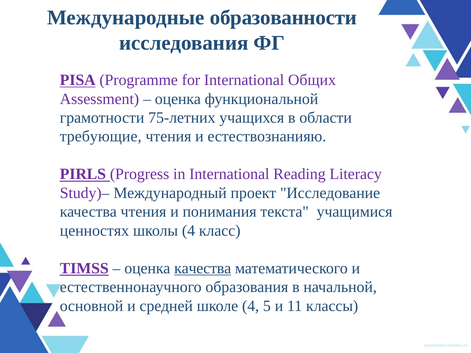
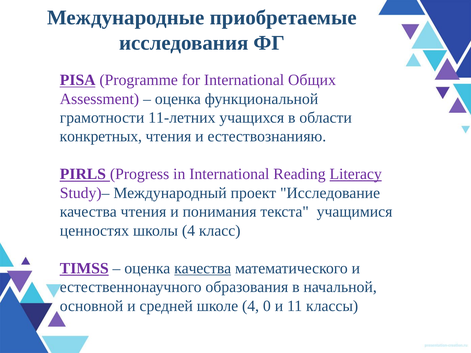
образованности: образованности -> приобретаемые (283, 18)
75-летних: 75-летних -> 11-летних (182, 118)
требующие: требующие -> конкретных (101, 137)
Literacy underline: none -> present (356, 174)
5: 5 -> 0 (267, 306)
